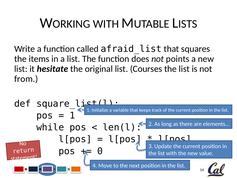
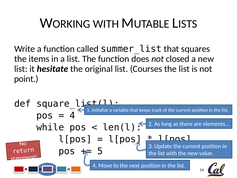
afraid_list: afraid_list -> summer_list (131, 49)
points: points -> closed (178, 59)
from: from -> point (26, 79)
1: 1 -> 4 (72, 115)
0: 0 -> 5 (100, 151)
